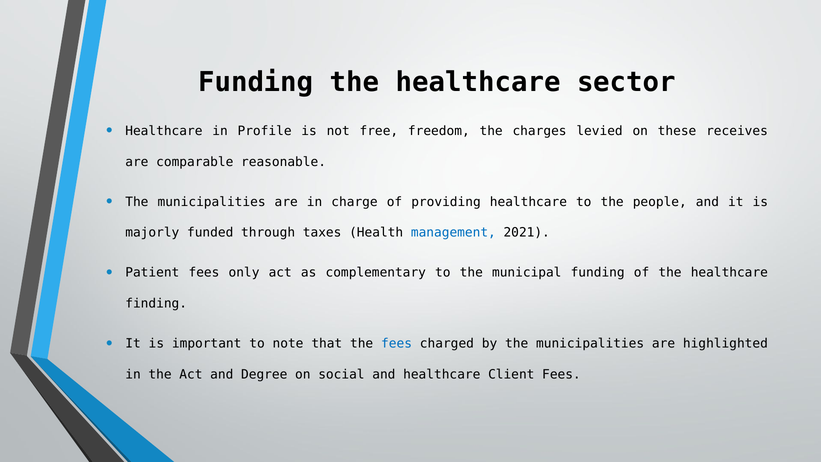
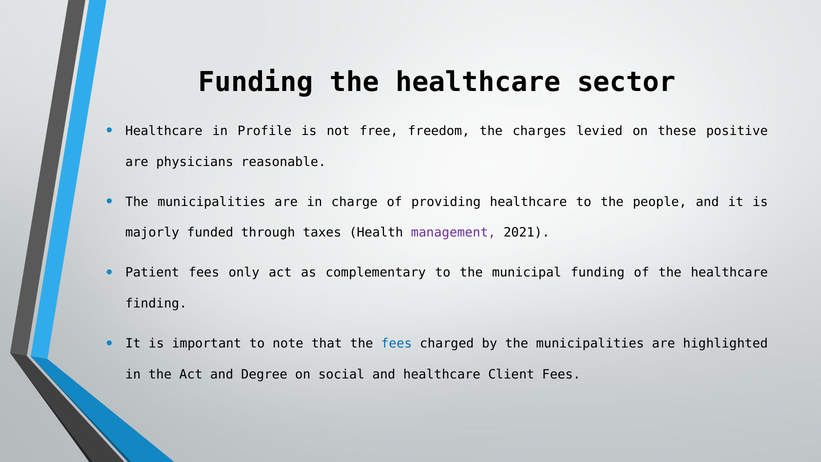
receives: receives -> positive (737, 131)
comparable: comparable -> physicians (195, 162)
management colour: blue -> purple (453, 233)
